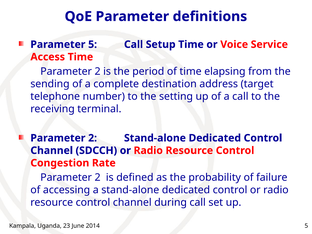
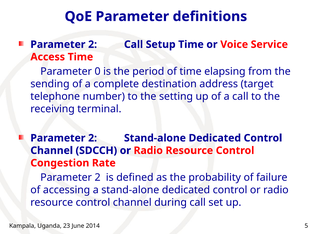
5: 5 -> 2 (93, 44)
2: 2 -> 0 (98, 71)
